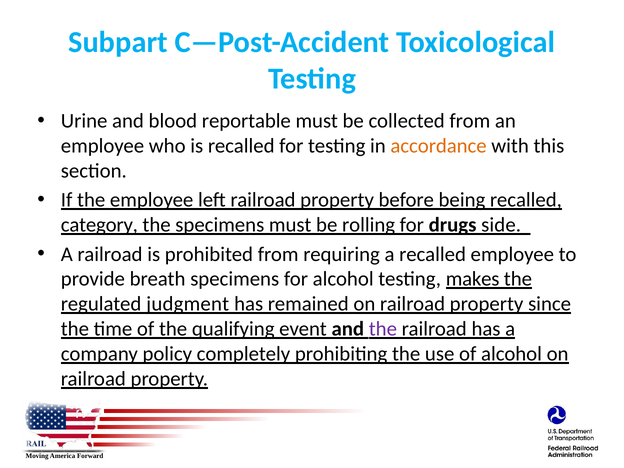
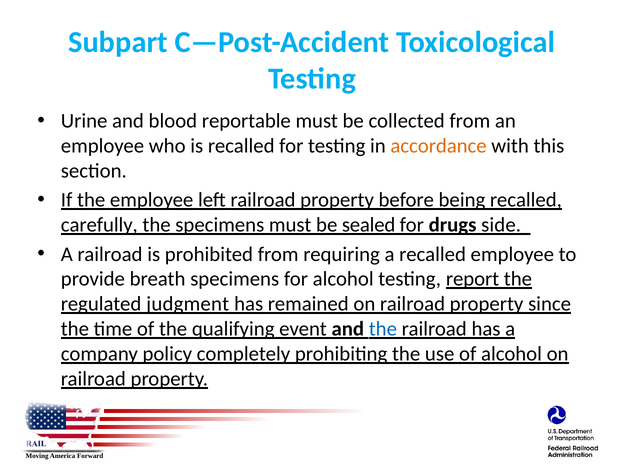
category: category -> carefully (99, 225)
rolling: rolling -> sealed (369, 225)
makes: makes -> report (473, 279)
the colour: purple -> blue (383, 329)
